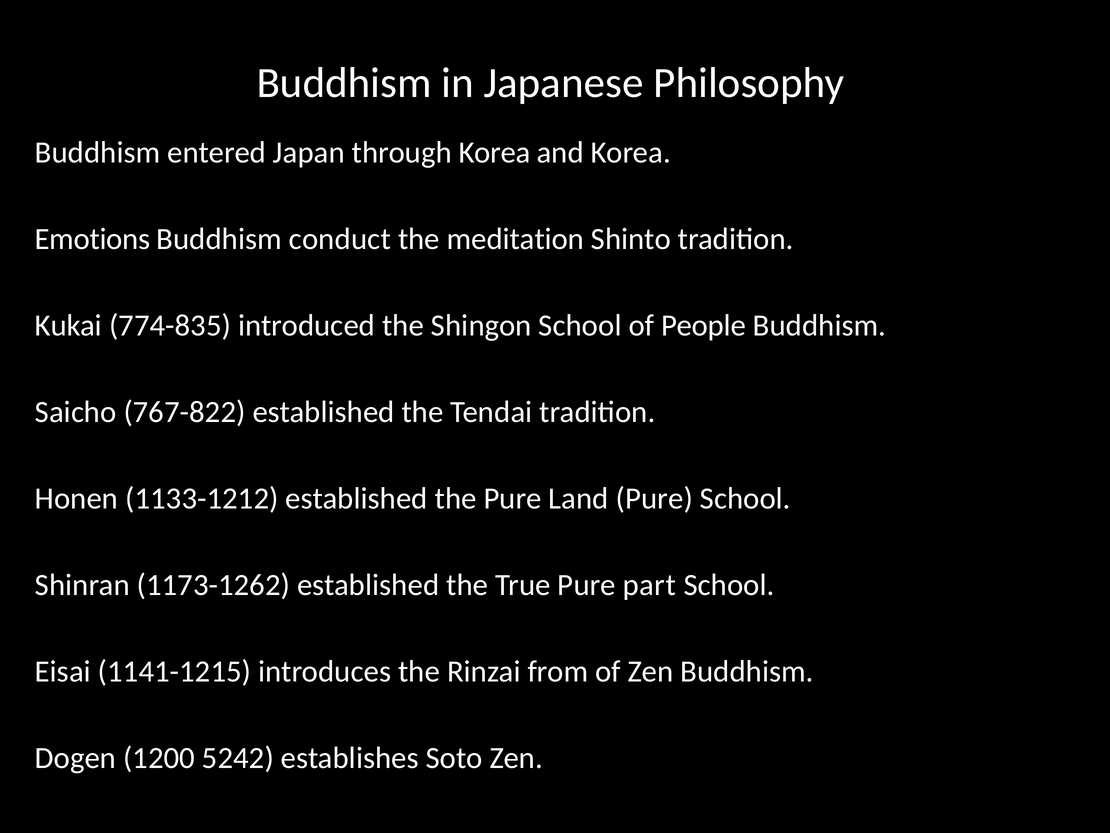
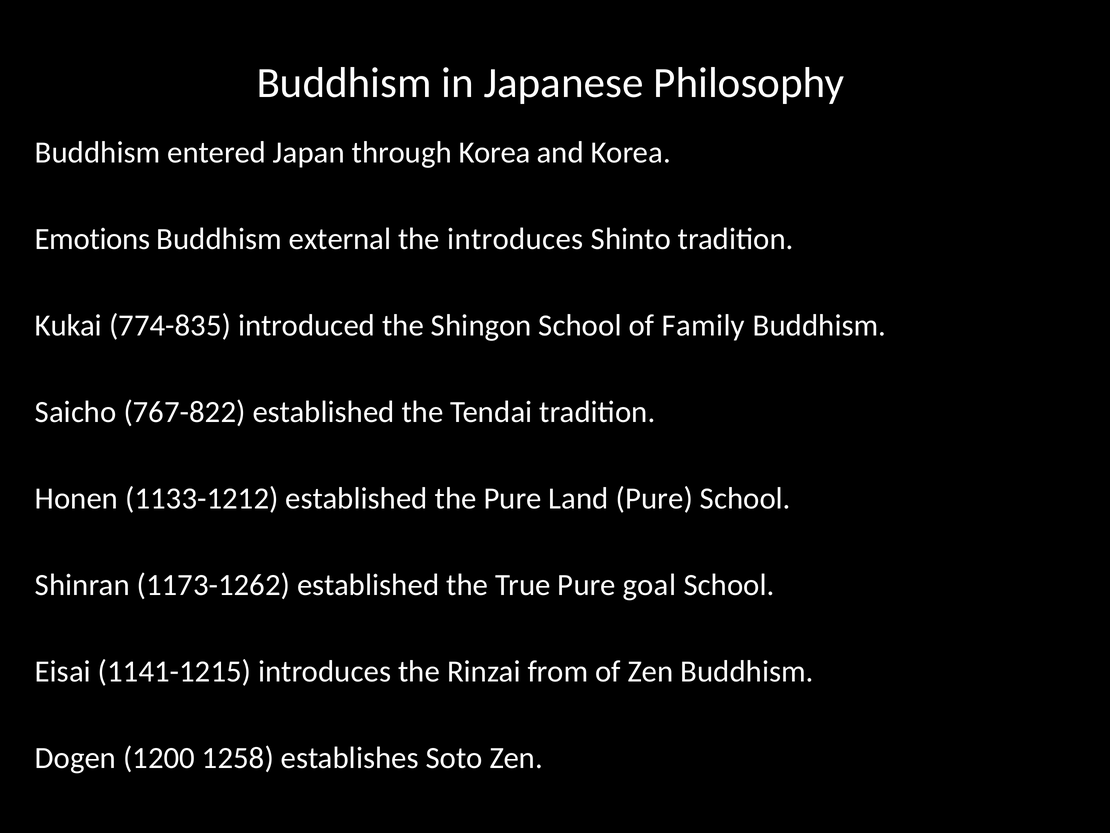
conduct: conduct -> external (340, 239)
the meditation: meditation -> introduces (515, 239)
People: People -> Family (703, 326)
part: part -> goal (649, 585)
5242: 5242 -> 1258 (238, 758)
